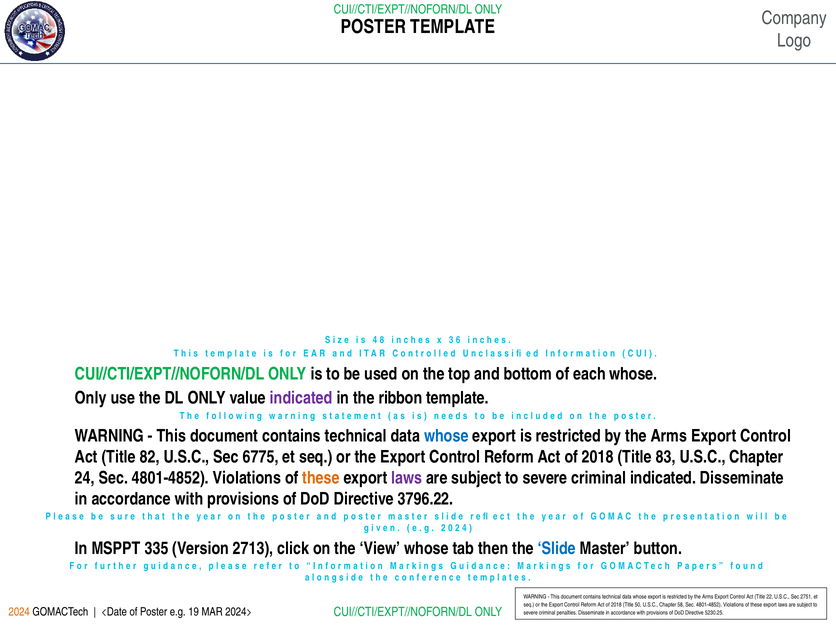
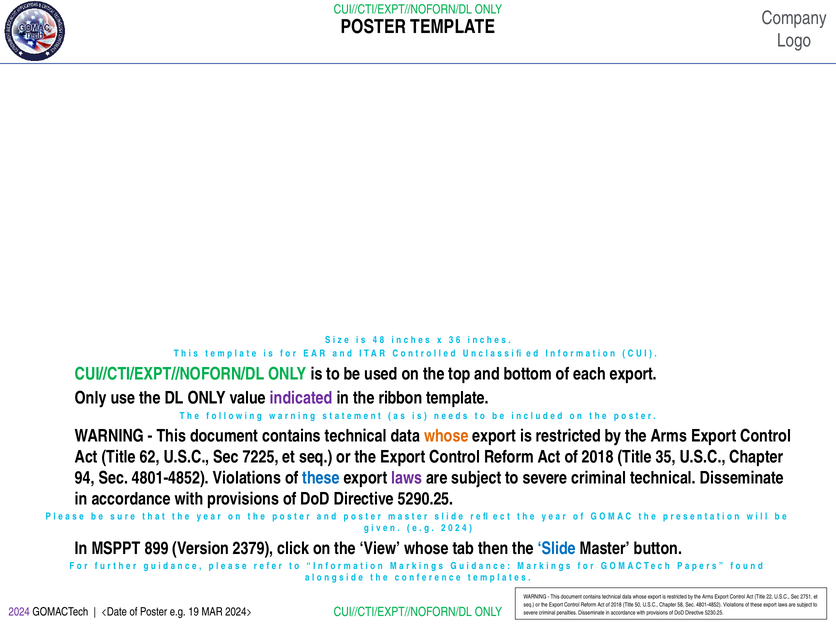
each whose: whose -> export (633, 374)
whose colour: blue -> orange (446, 436)
82: 82 -> 62 (150, 457)
6775: 6775 -> 7225 (261, 457)
83: 83 -> 35 (666, 457)
24: 24 -> 94 (85, 478)
these colour: orange -> blue (321, 478)
criminal indicated: indicated -> technical (663, 478)
3796.22: 3796.22 -> 5290.25 (426, 499)
335: 335 -> 899 (157, 548)
2713: 2713 -> 2379 (253, 548)
2024 colour: orange -> purple (19, 612)
